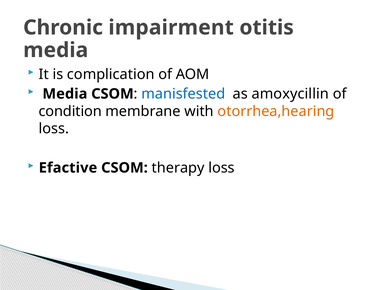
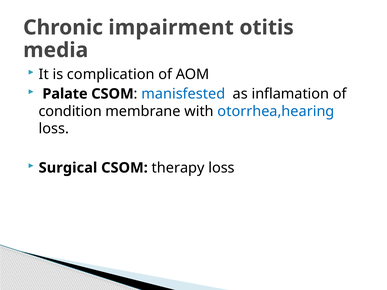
Media: Media -> Palate (65, 94)
amoxycillin: amoxycillin -> inflamation (290, 94)
otorrhea,hearing colour: orange -> blue (276, 111)
Efactive: Efactive -> Surgical (68, 168)
